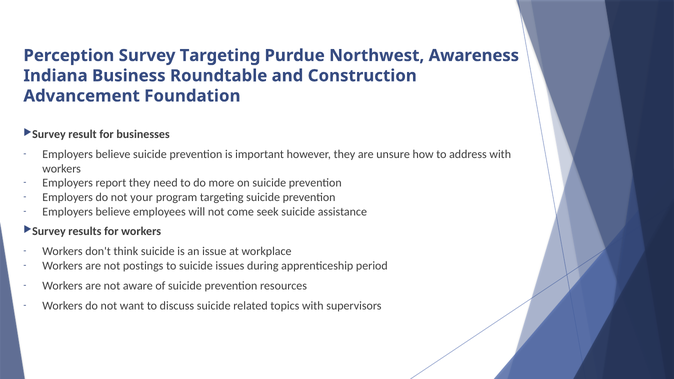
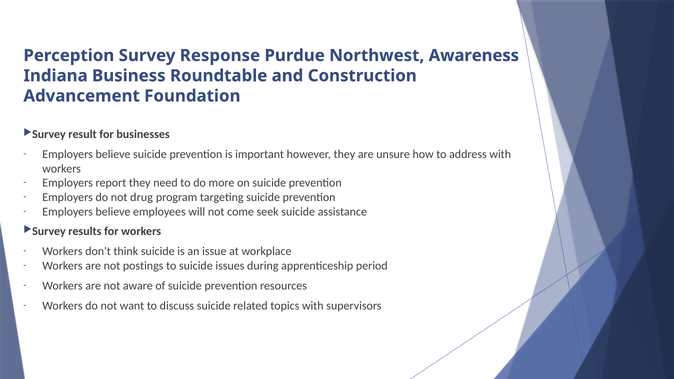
Survey Targeting: Targeting -> Response (220, 56)
your: your -> drug (142, 197)
